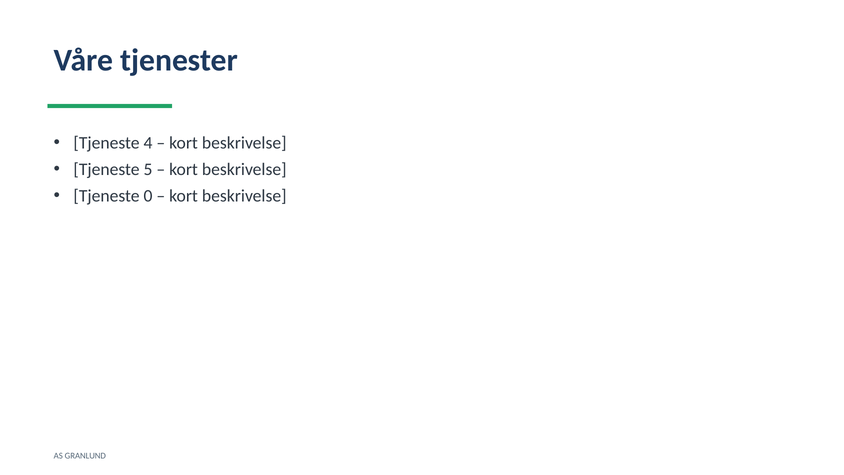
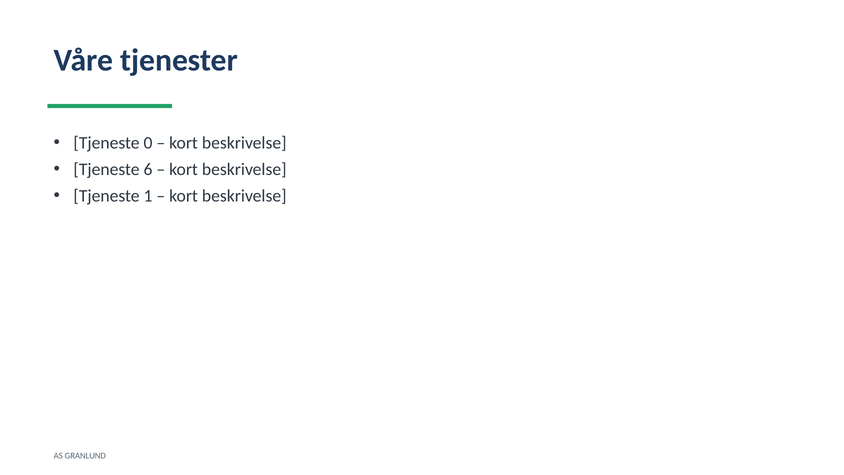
4: 4 -> 0 (148, 143)
5: 5 -> 6 (148, 169)
0: 0 -> 1 (148, 196)
